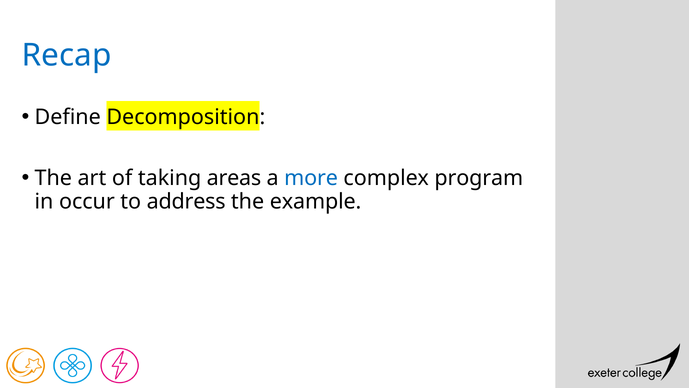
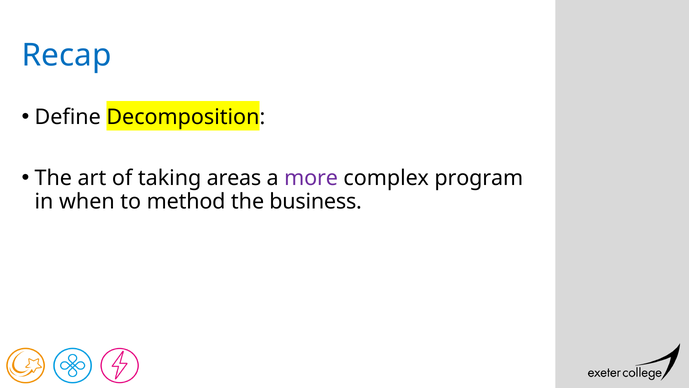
more colour: blue -> purple (311, 178)
occur: occur -> when (87, 201)
address: address -> method (186, 201)
example: example -> business (316, 201)
